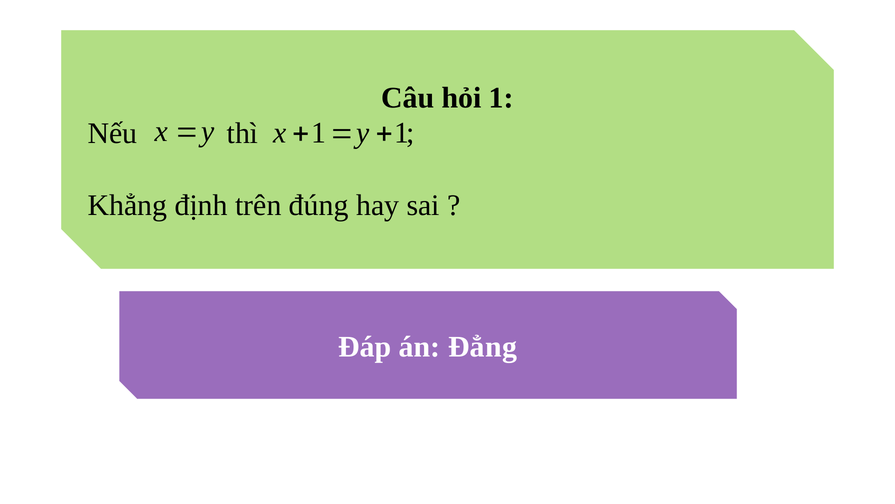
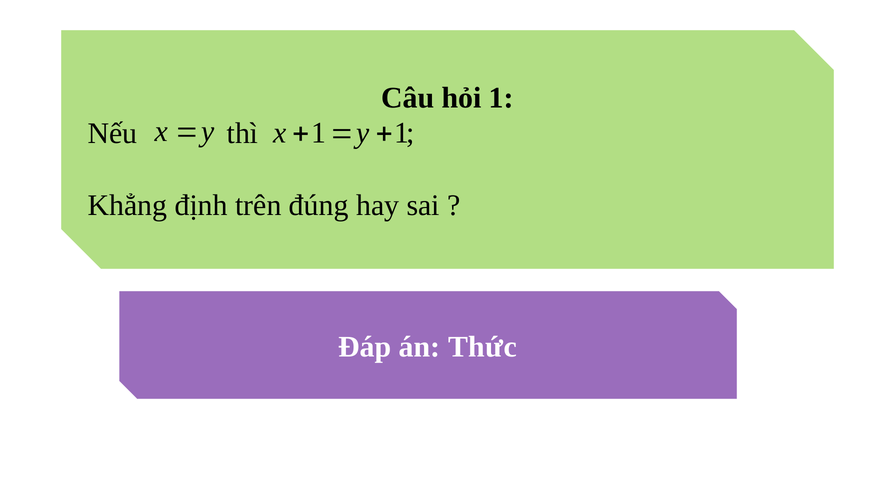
Đẳng: Đẳng -> Thức (483, 347)
